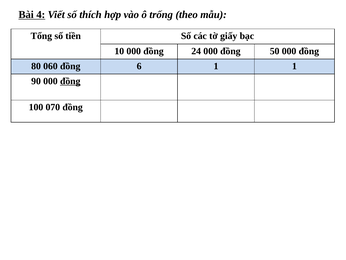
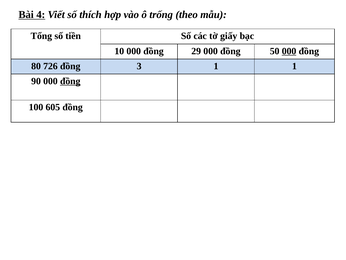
24: 24 -> 29 (196, 51)
000 underline: none -> present (289, 51)
060: 060 -> 726 (50, 66)
6: 6 -> 3 (139, 66)
070: 070 -> 605 (53, 107)
